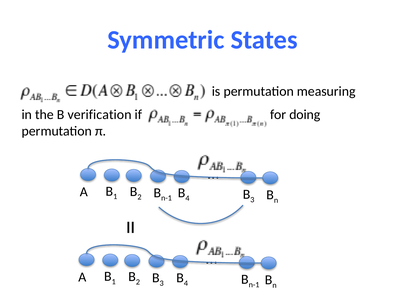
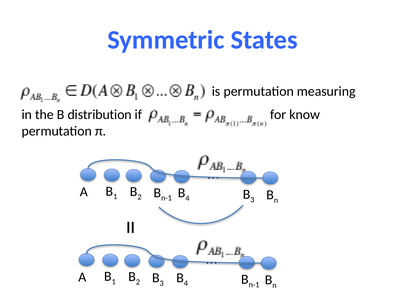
verification: verification -> distribution (100, 115)
doing: doing -> know (305, 115)
